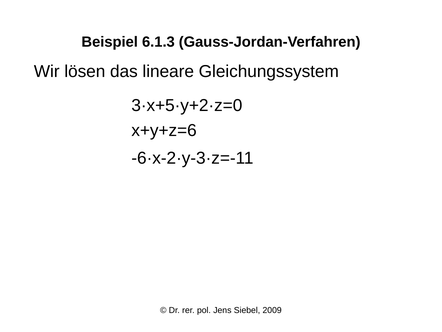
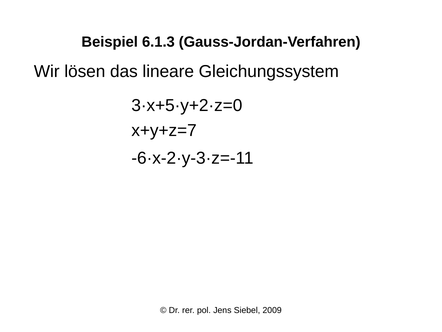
x+y+z=6: x+y+z=6 -> x+y+z=7 (164, 130)
